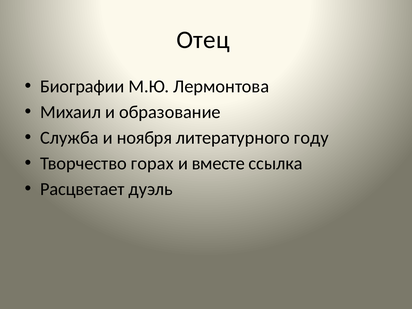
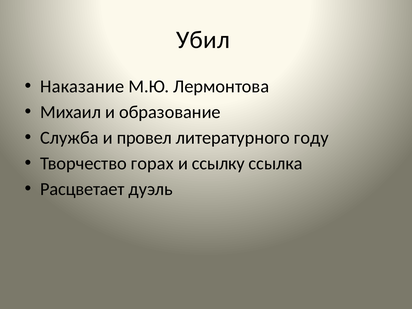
Отец: Отец -> Убил (203, 40)
Биографии: Биографии -> Наказание (82, 86)
ноября: ноября -> провел (144, 138)
вместе: вместе -> ссылку (218, 163)
